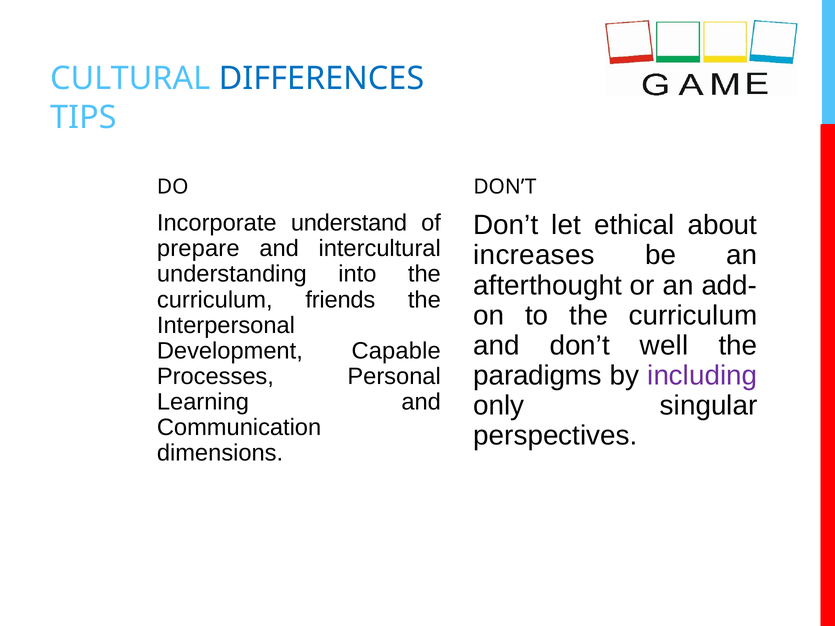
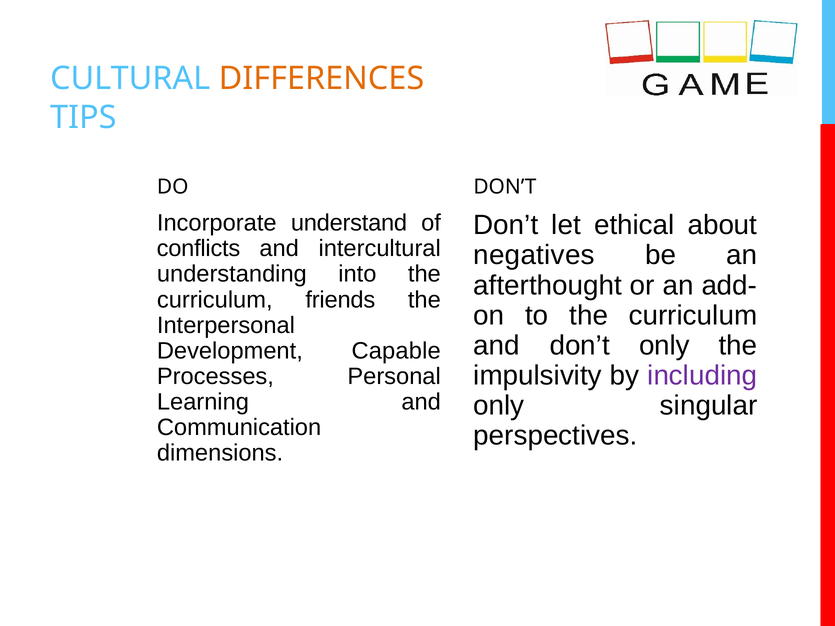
DIFFERENCES colour: blue -> orange (321, 79)
prepare: prepare -> conflicts (198, 249)
increases: increases -> negatives (534, 255)
don’t well: well -> only (664, 346)
paradigms: paradigms -> impulsivity (538, 376)
